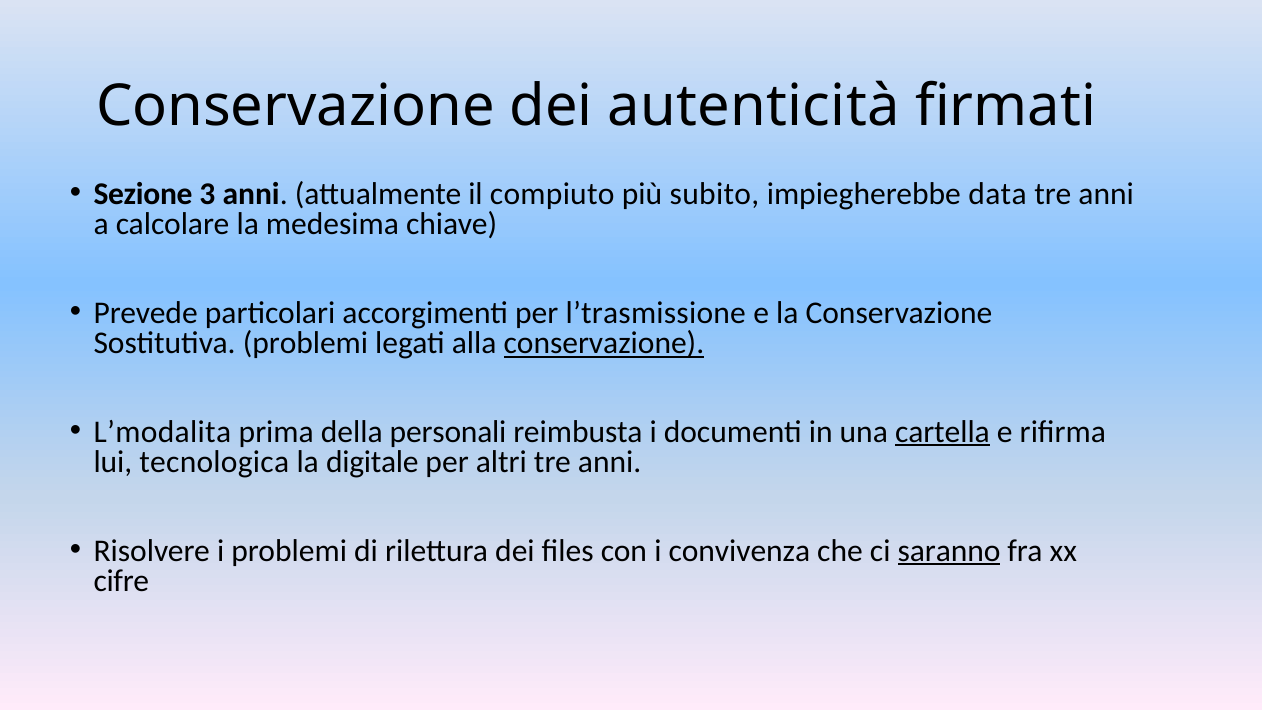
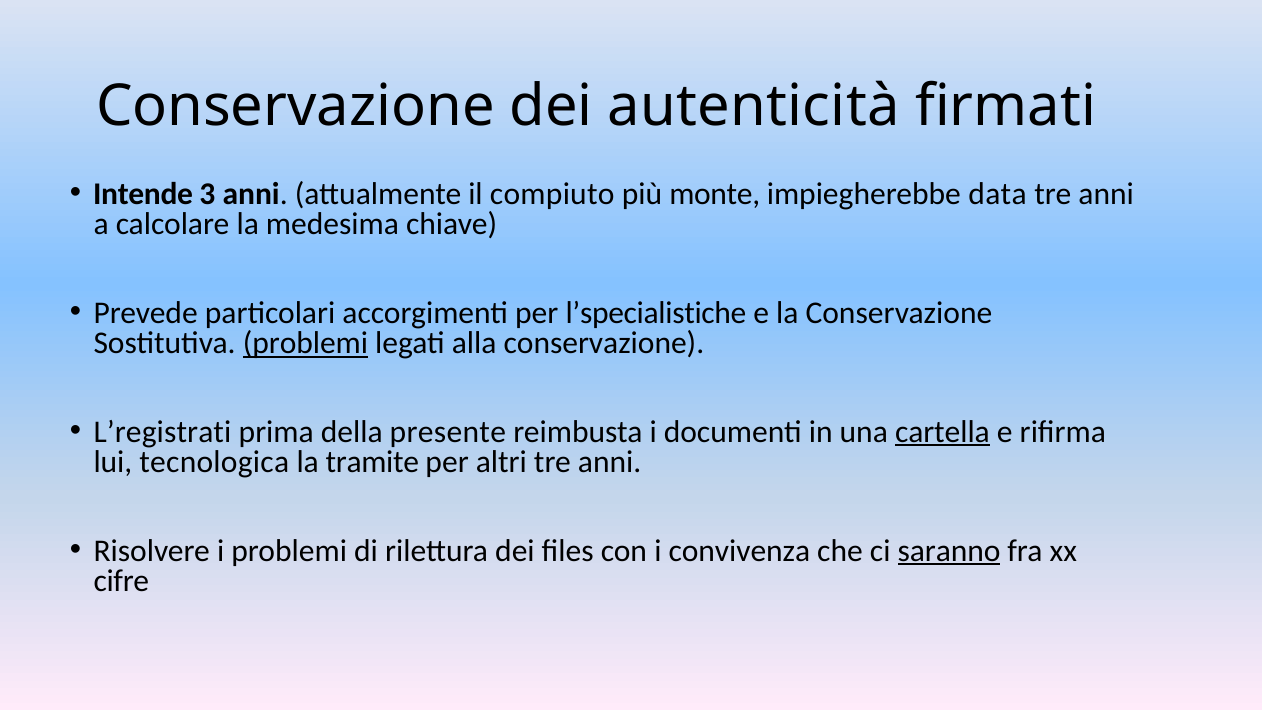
Sezione: Sezione -> Intende (143, 194)
subito: subito -> monte (715, 194)
l’trasmissione: l’trasmissione -> l’specialistiche (656, 313)
problemi underline: none -> present (305, 343)
conservazione underline: present -> none (604, 343)
L’modalita: L’modalita -> L’registrati (162, 432)
personali: personali -> presente (448, 432)
digitale: digitale -> tramite (372, 462)
